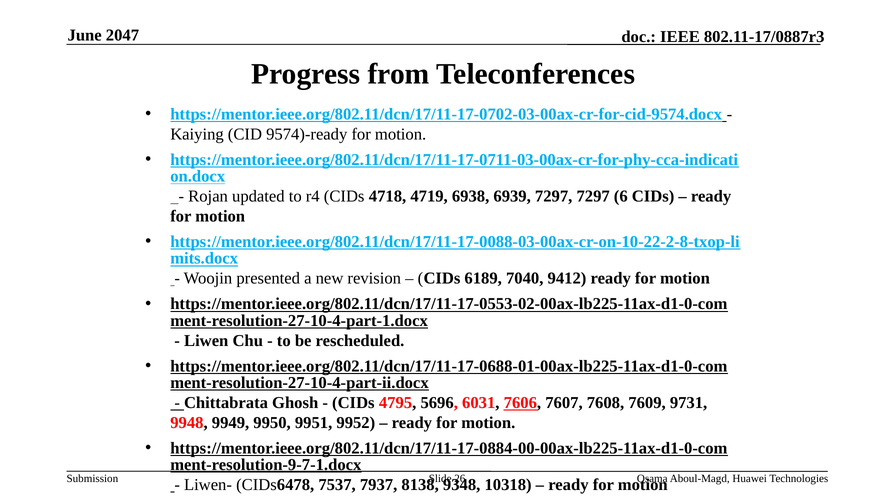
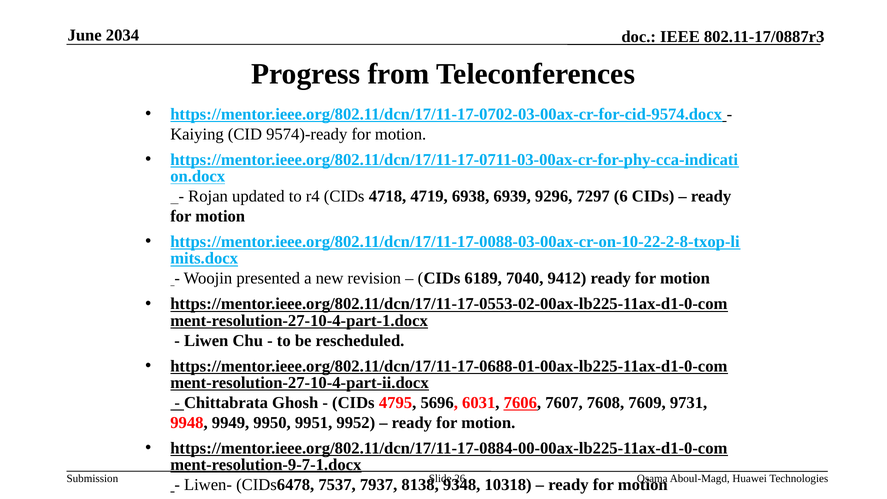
2047: 2047 -> 2034 (122, 35)
6939 7297: 7297 -> 9296 (554, 196)
